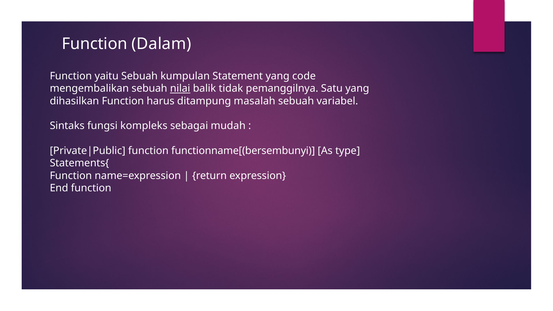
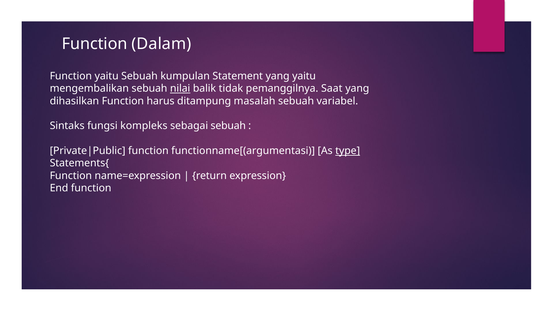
yang code: code -> yaitu (304, 76)
Satu: Satu -> Saat (332, 89)
sebagai mudah: mudah -> sebuah (228, 126)
functionname[(bersembunyi: functionname[(bersembunyi -> functionname[(argumentasi (243, 151)
type underline: none -> present (348, 151)
